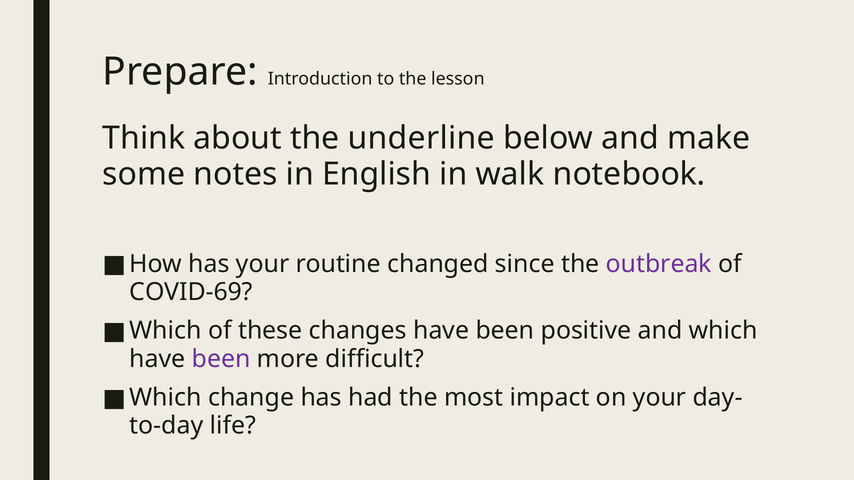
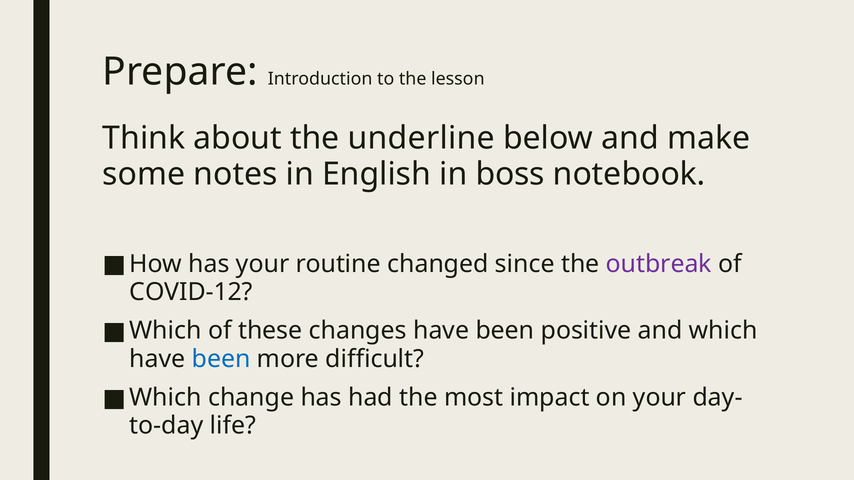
walk: walk -> boss (510, 175)
COVID-69: COVID-69 -> COVID-12 (191, 292)
been colour: purple -> blue (221, 359)
